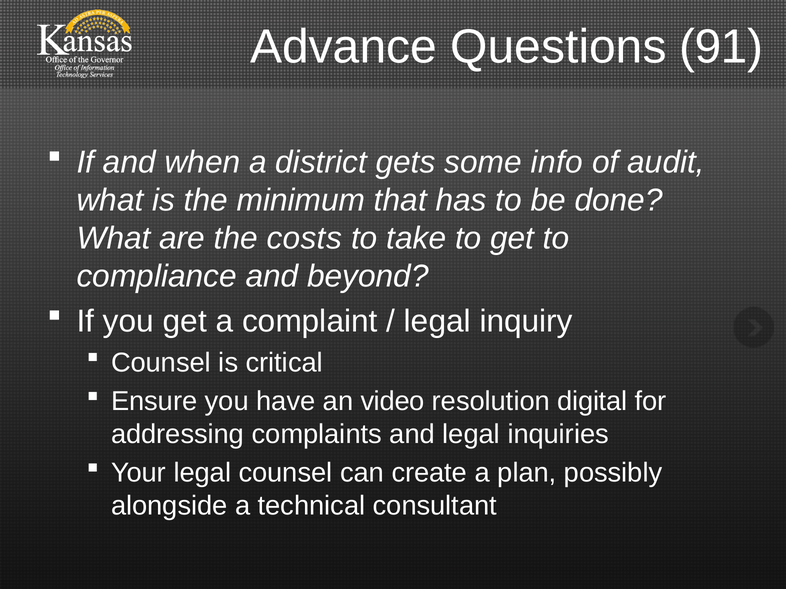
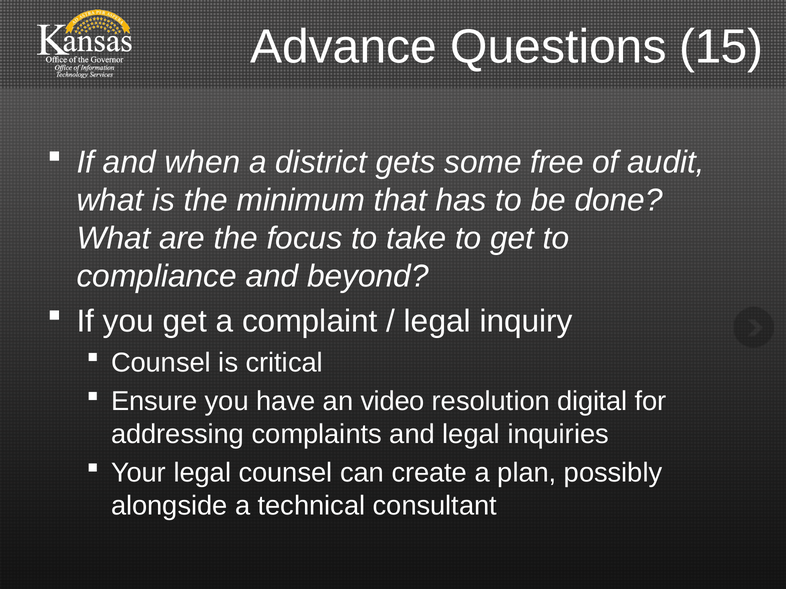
91: 91 -> 15 (721, 47)
info: info -> free (557, 163)
costs: costs -> focus (305, 239)
